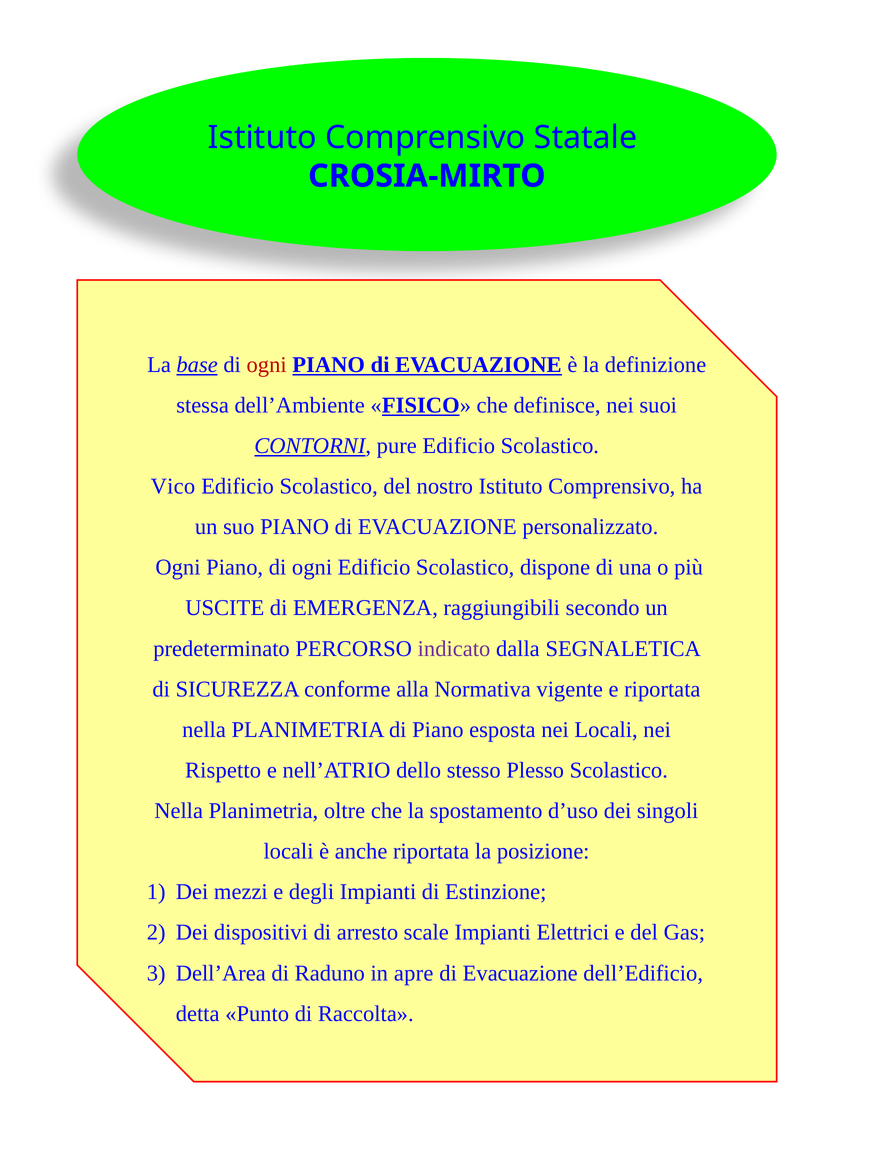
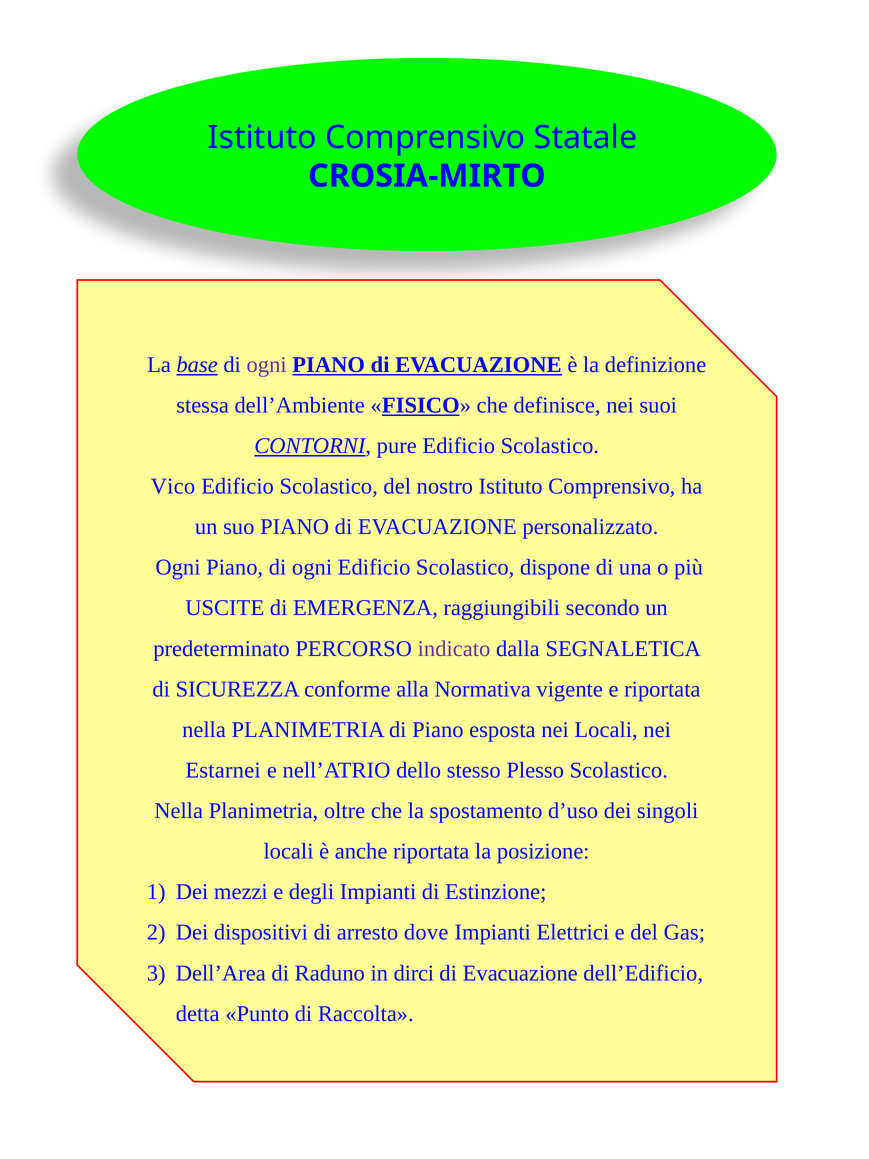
ogni colour: red -> purple (267, 365)
Rispetto: Rispetto -> Estarnei (223, 770)
scale: scale -> dove (426, 932)
apre: apre -> dirci (414, 973)
